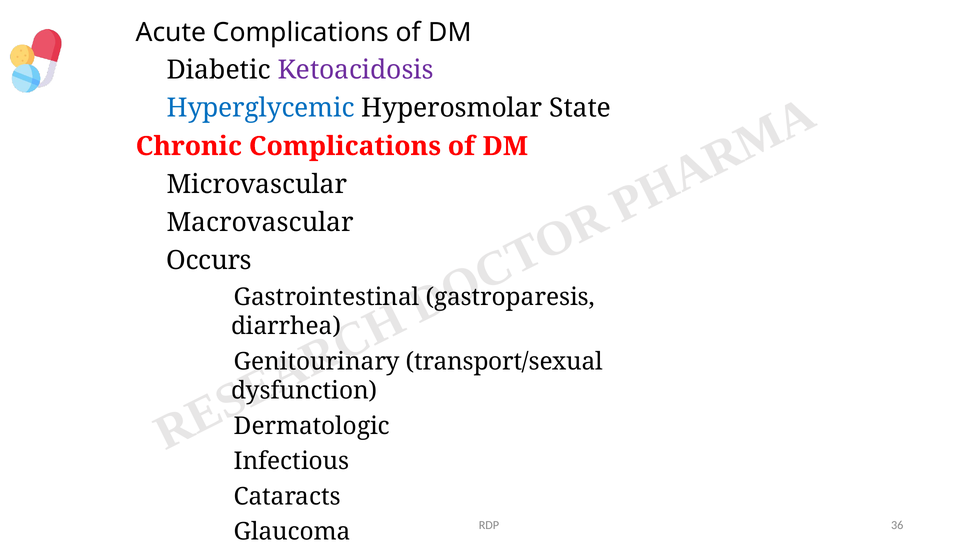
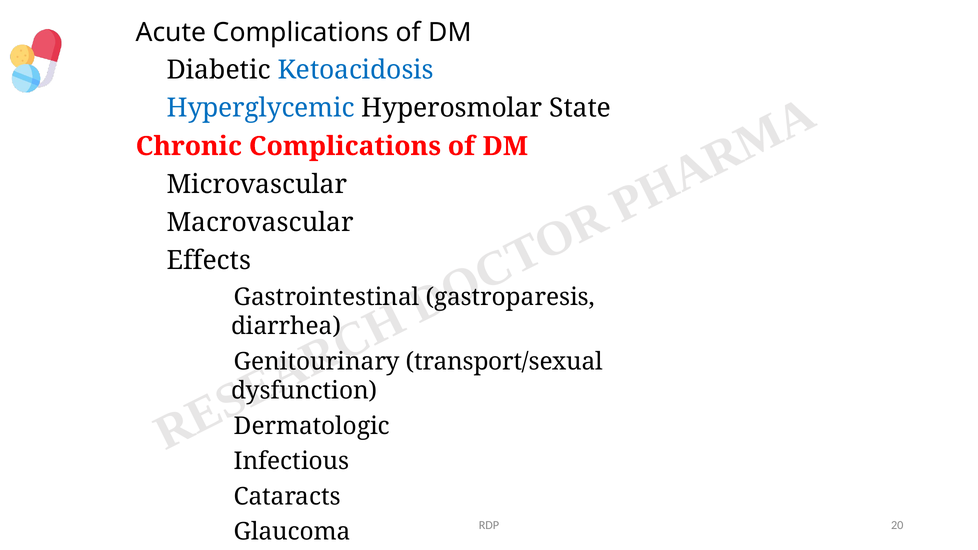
Ketoacidosis colour: purple -> blue (356, 70)
Occurs: Occurs -> Effects (209, 261)
36: 36 -> 20 (897, 525)
